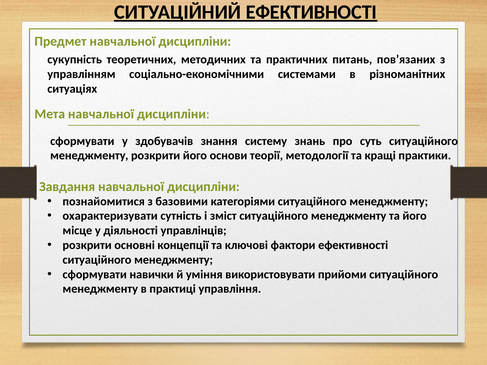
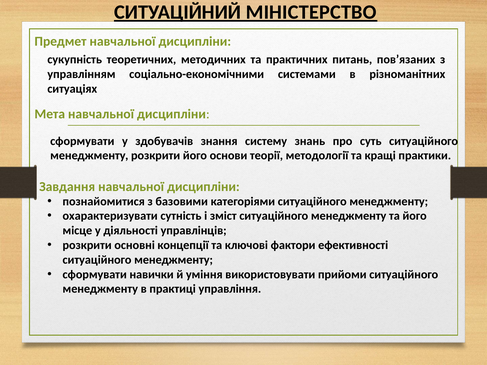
СИТУАЦІЙНИЙ ЕФЕКТИВНОСТІ: ЕФЕКТИВНОСТІ -> МІНІСТЕРСТВО (311, 12)
